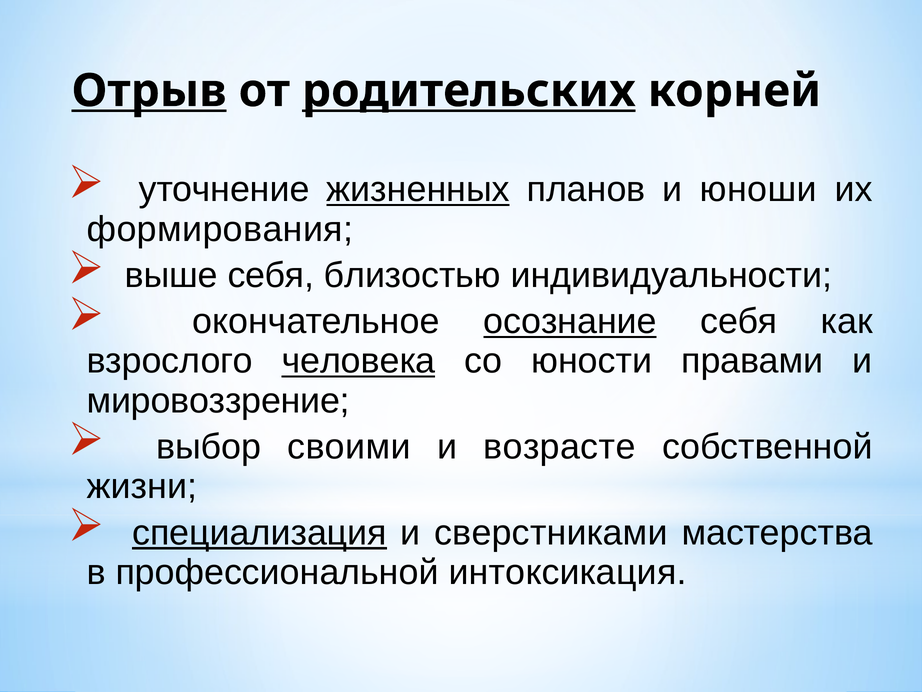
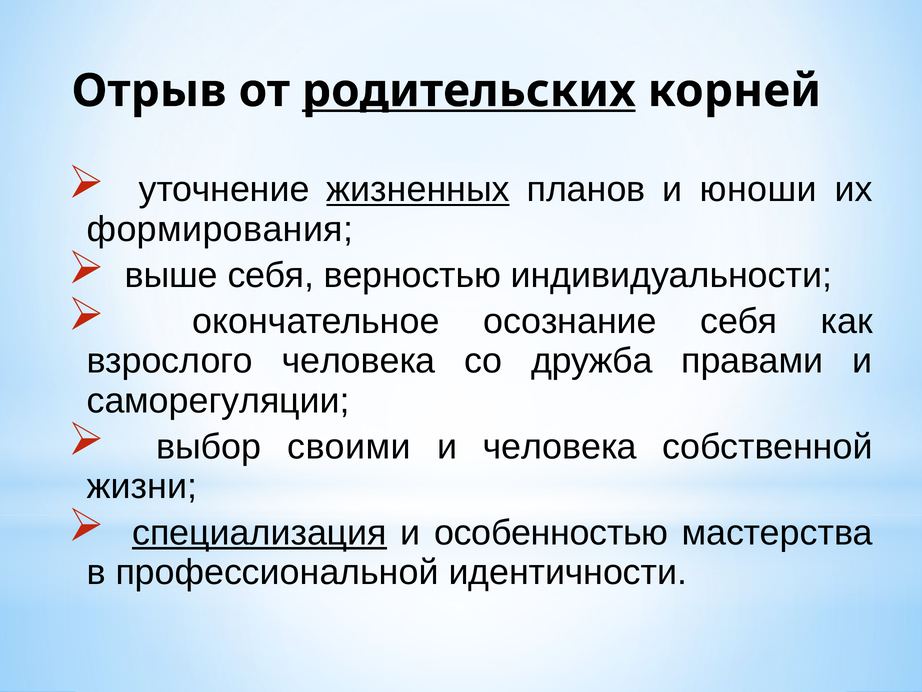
Отрыв underline: present -> none (149, 91)
близостью: близостью -> верностью (412, 275)
осознание underline: present -> none (570, 321)
человека underline: present -> none (358, 361)
юности: юности -> дружба (592, 361)
мировоззрение: мировоззрение -> саморегуляции (218, 400)
и возрасте: возрасте -> человека (560, 447)
сверстниками: сверстниками -> особенностью (551, 532)
интоксикация: интоксикация -> идентичности (568, 572)
